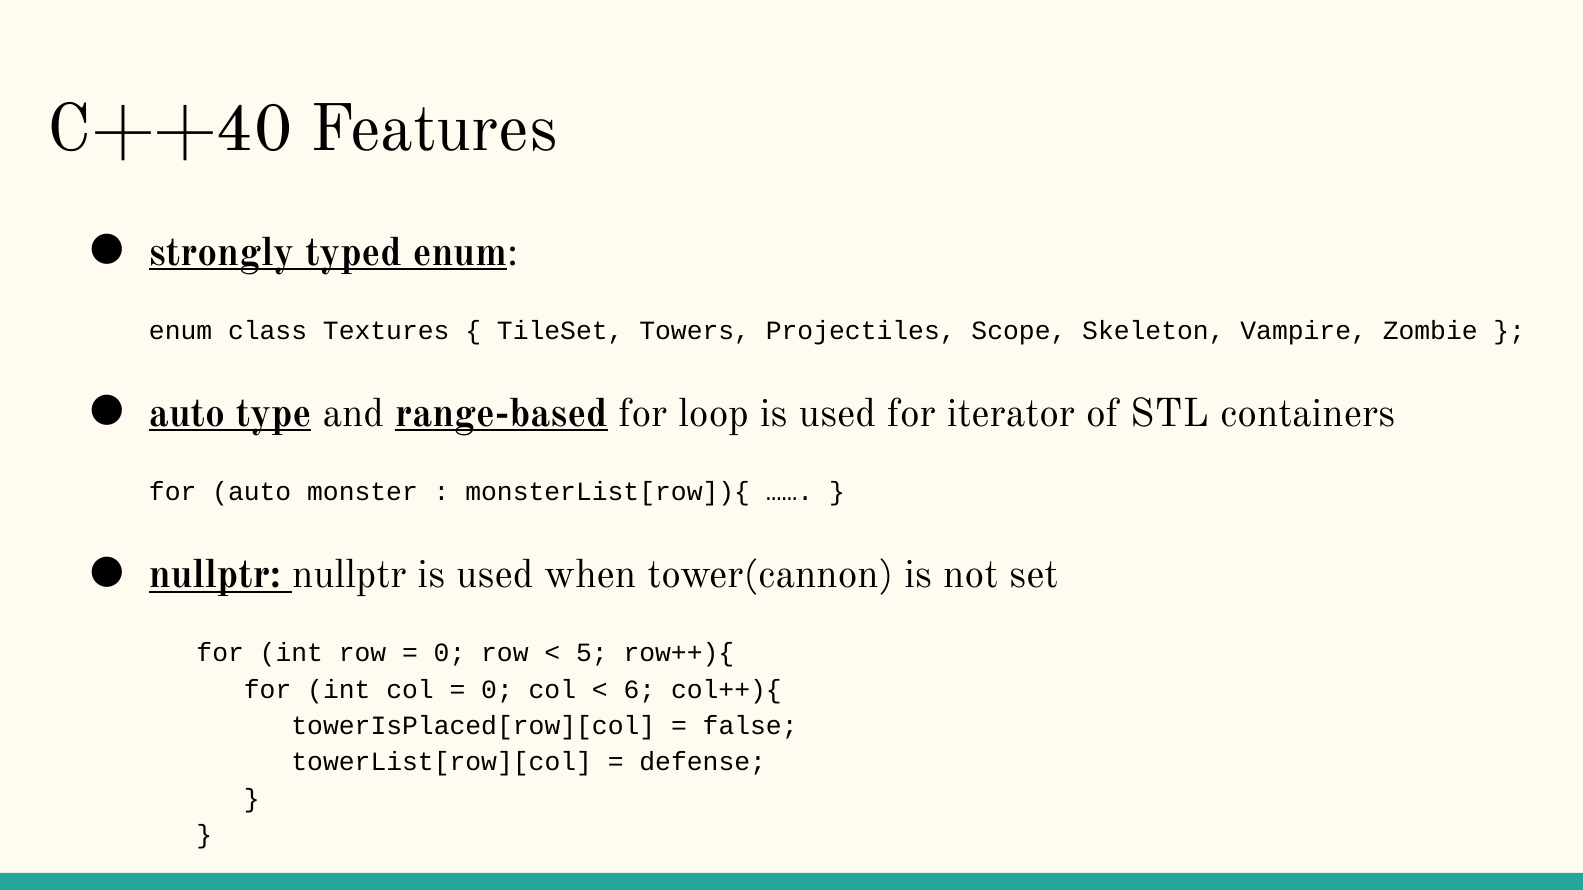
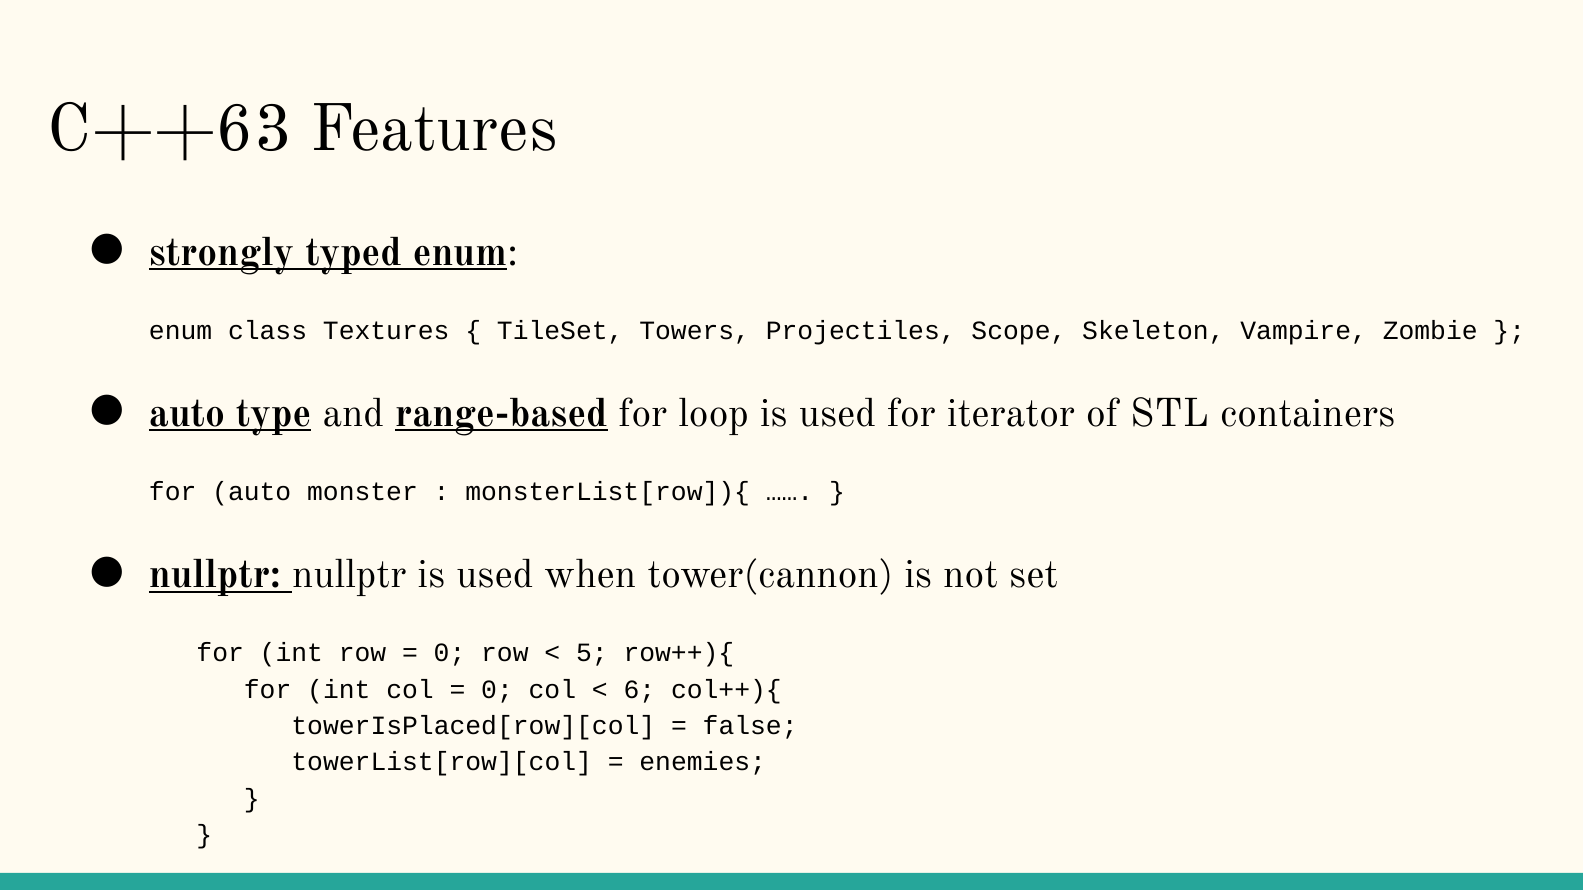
C++40: C++40 -> C++63 (170, 129)
defense: defense -> enemies (703, 763)
